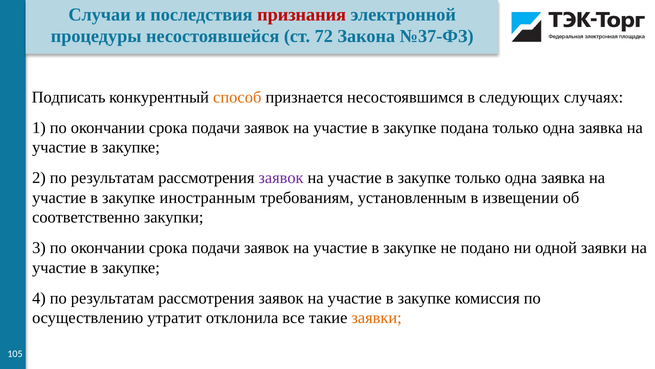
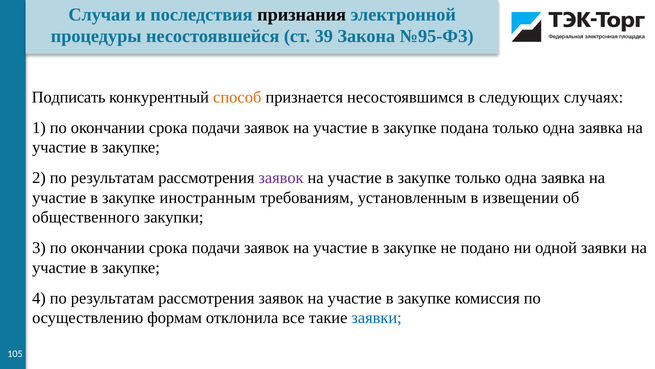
признания colour: red -> black (302, 14)
72: 72 -> 39 (324, 36)
№37-ФЗ: №37-ФЗ -> №95-ФЗ (437, 36)
соответственно: соответственно -> общественного (86, 217)
утратит: утратит -> формам (175, 317)
заявки colour: orange -> blue (377, 317)
